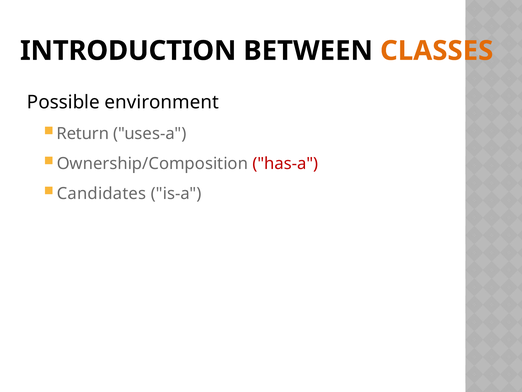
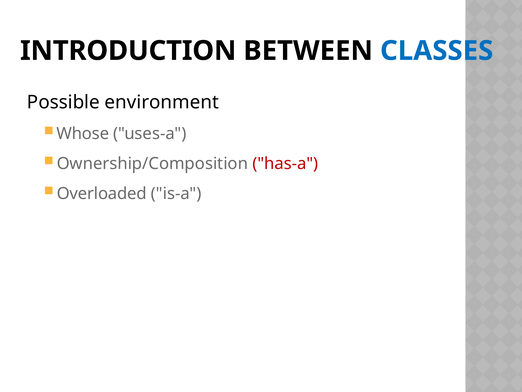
CLASSES colour: orange -> blue (437, 51)
Return: Return -> Whose (83, 133)
Candidates: Candidates -> Overloaded (102, 193)
